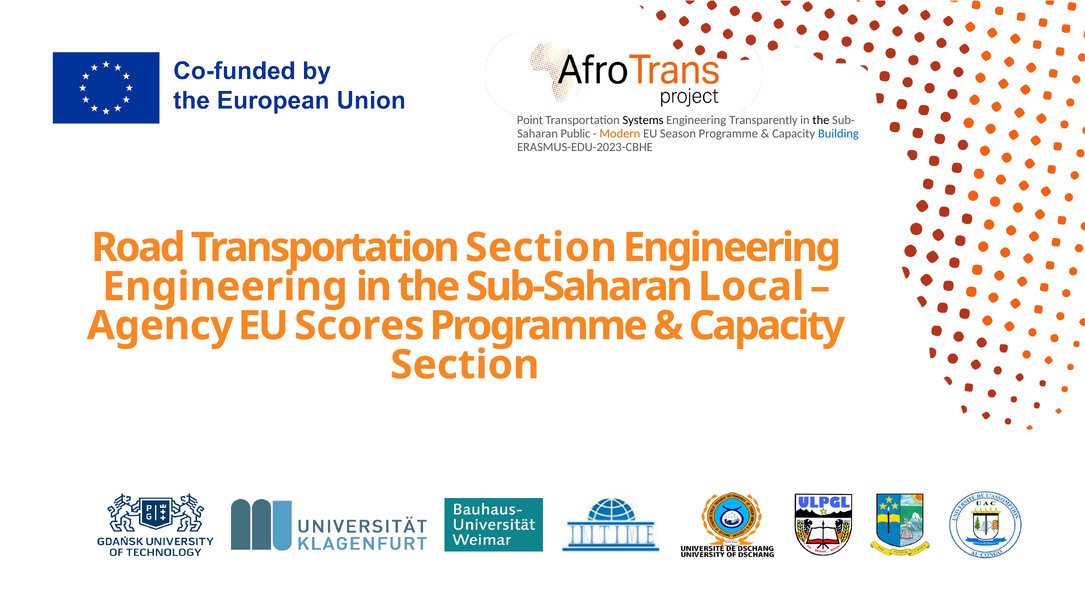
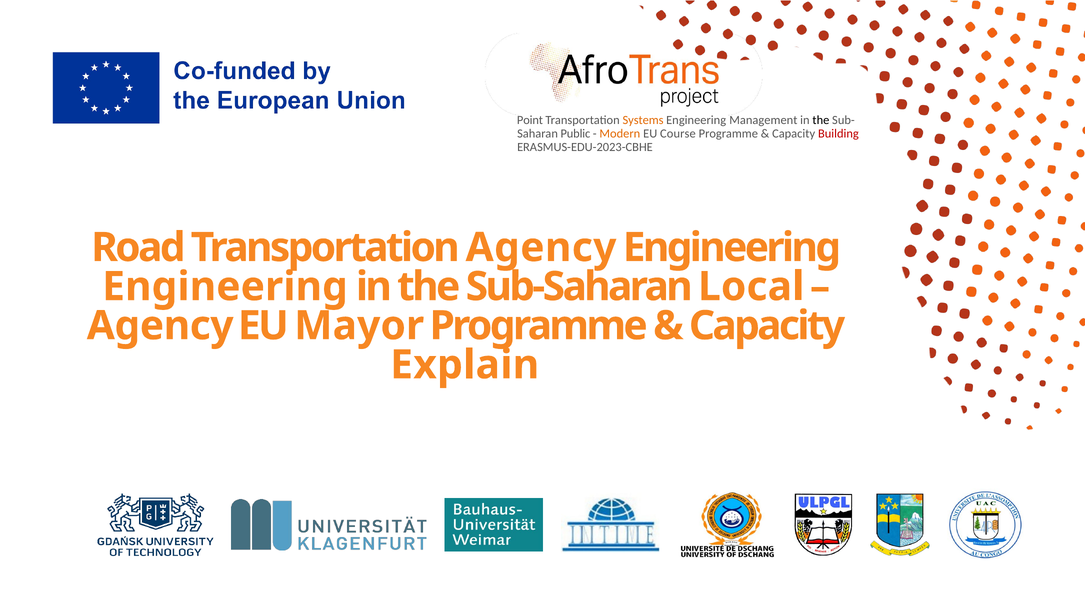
Systems colour: black -> orange (643, 120)
Transparently: Transparently -> Management (763, 120)
Season: Season -> Course (678, 133)
Building colour: blue -> red (838, 133)
Transportation Section: Section -> Agency (541, 247)
Scores: Scores -> Mayor (359, 325)
Section: Section -> Explain (465, 364)
